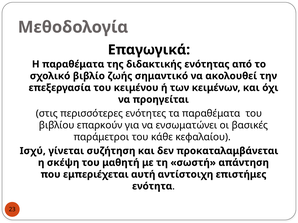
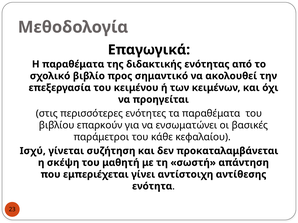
ζωής: ζωής -> προς (120, 76)
αυτή: αυτή -> γίνει (143, 175)
επιστήμες: επιστήμες -> αντίθεσης (241, 175)
